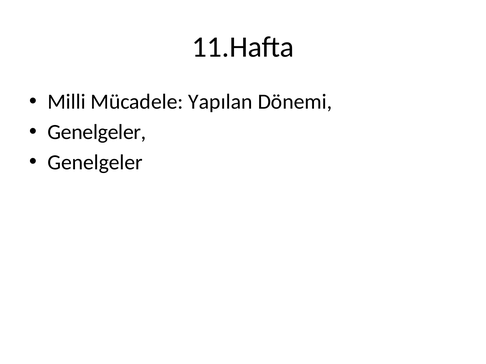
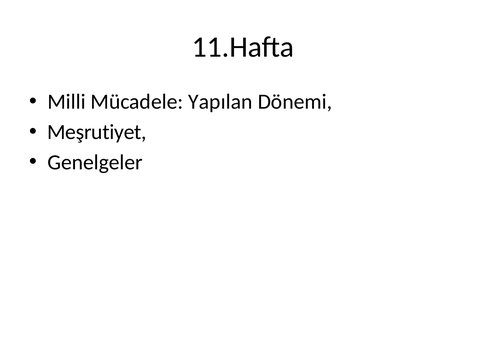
Genelgeler: Genelgeler -> Meşrutiyet (97, 132)
